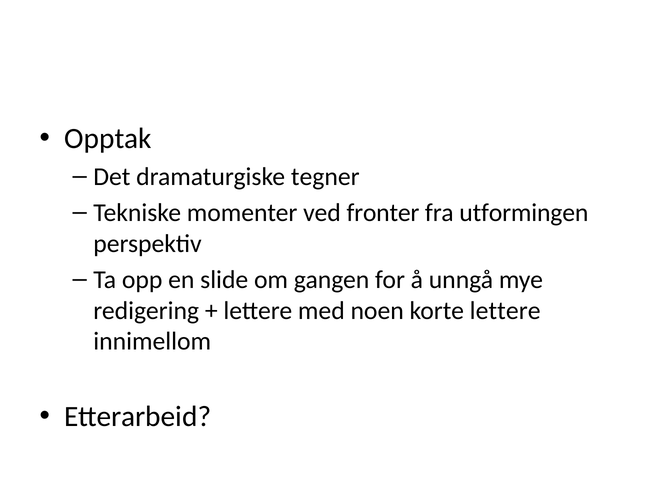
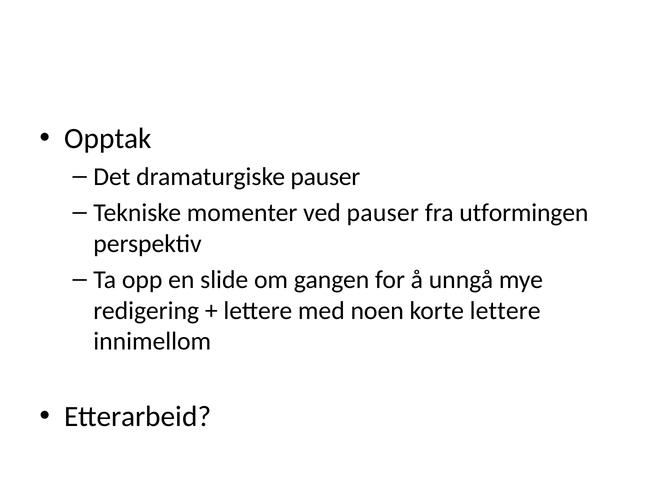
dramaturgiske tegner: tegner -> pauser (325, 177)
ved fronter: fronter -> pauser (383, 213)
